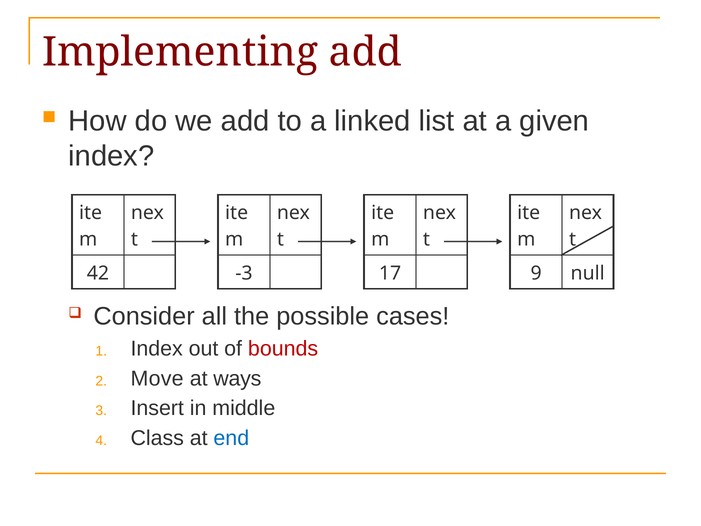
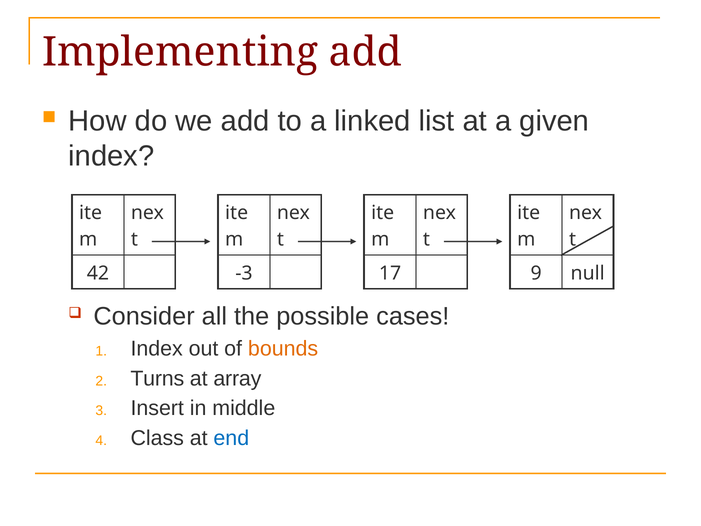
bounds colour: red -> orange (283, 348)
Move: Move -> Turns (157, 378)
ways: ways -> array (237, 378)
